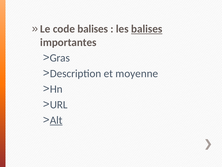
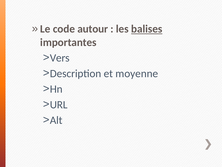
code balises: balises -> autour (93, 29)
Gras: Gras -> Vers (60, 58)
Alt underline: present -> none (56, 120)
